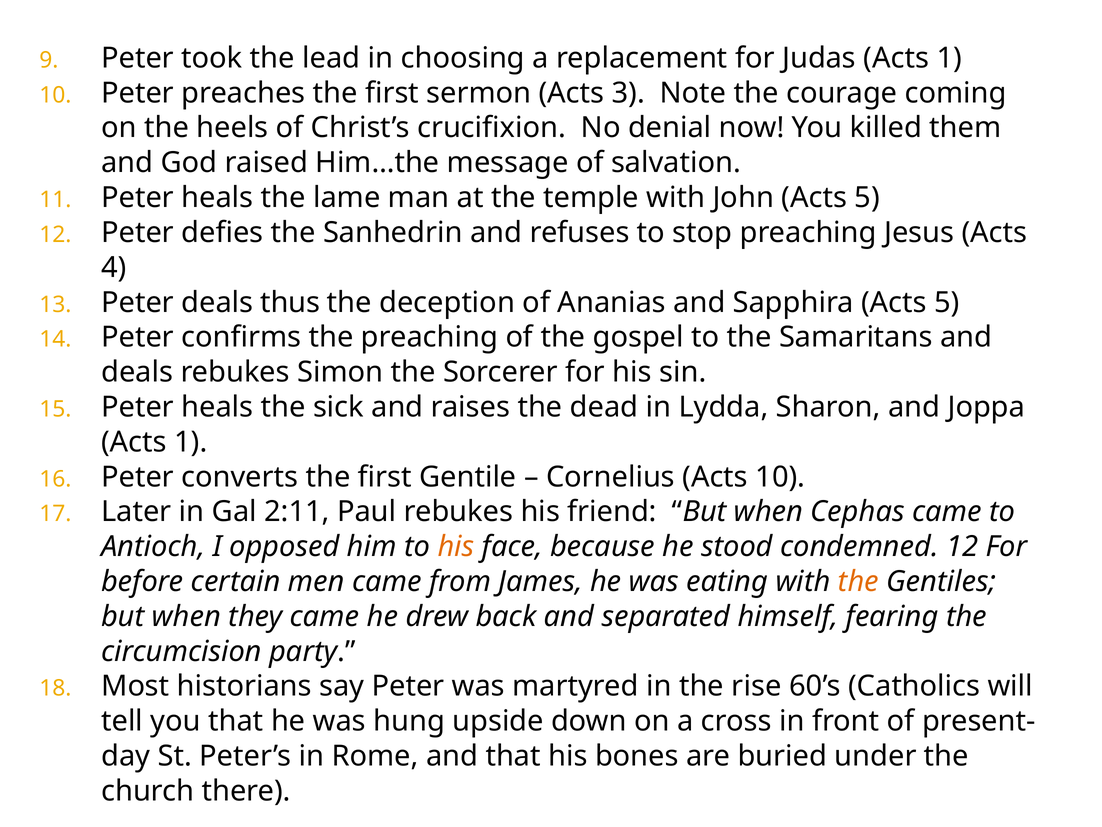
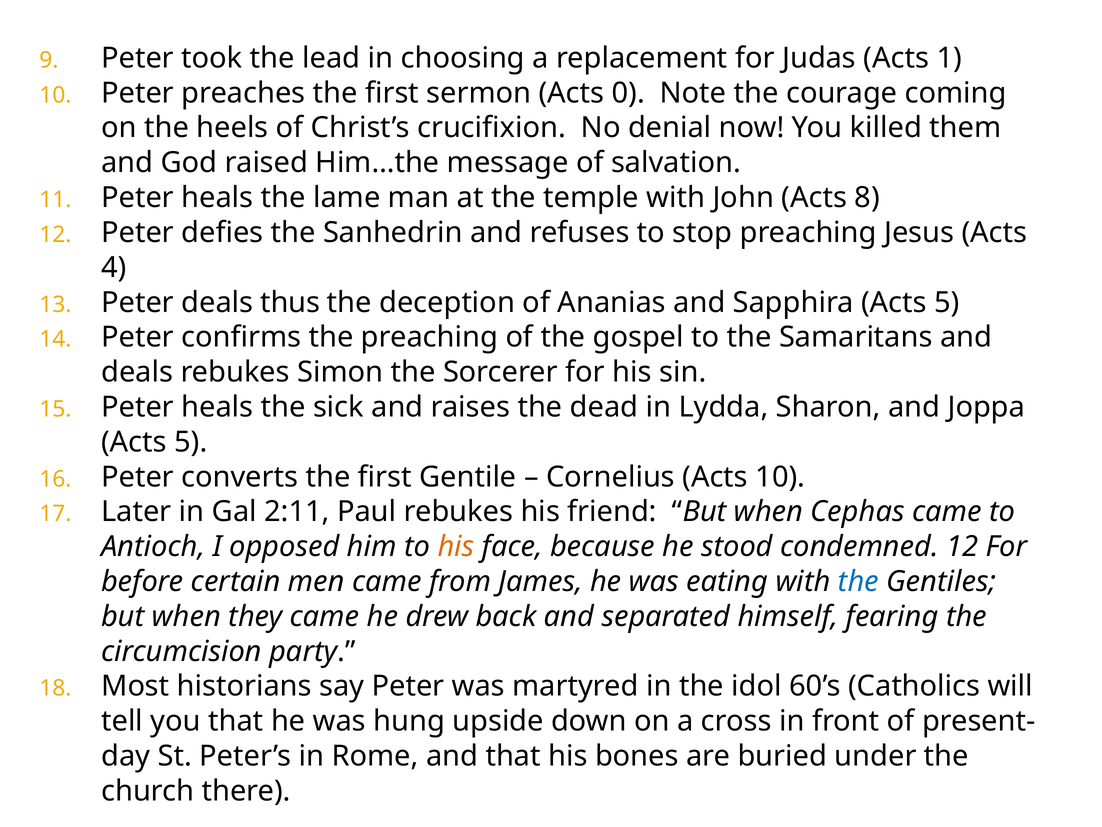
3: 3 -> 0 (628, 93)
John Acts 5: 5 -> 8 (867, 198)
1: 1 -> 5 (191, 442)
the colour: orange -> blue (858, 581)
rise: rise -> idol (757, 686)
